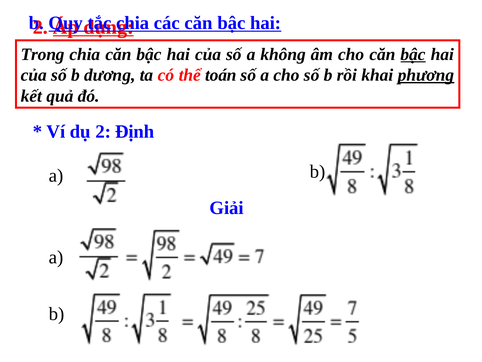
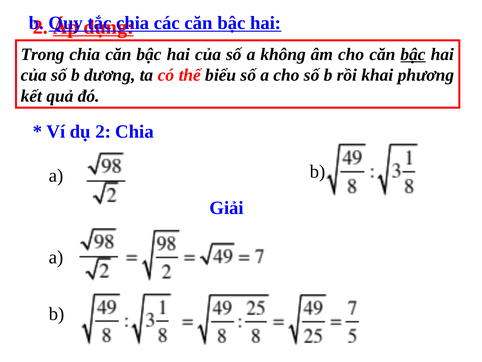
toán: toán -> biểu (221, 75)
phương underline: present -> none (426, 75)
2 Định: Định -> Chia (135, 131)
